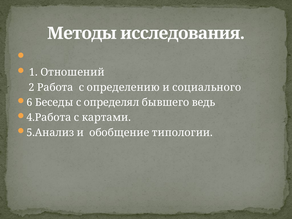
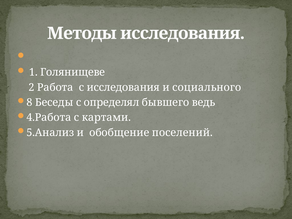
Отношений: Отношений -> Голянищеве (73, 72)
с определению: определению -> исследования (123, 87)
6: 6 -> 8 (29, 102)
типологии: типологии -> поселений (182, 133)
